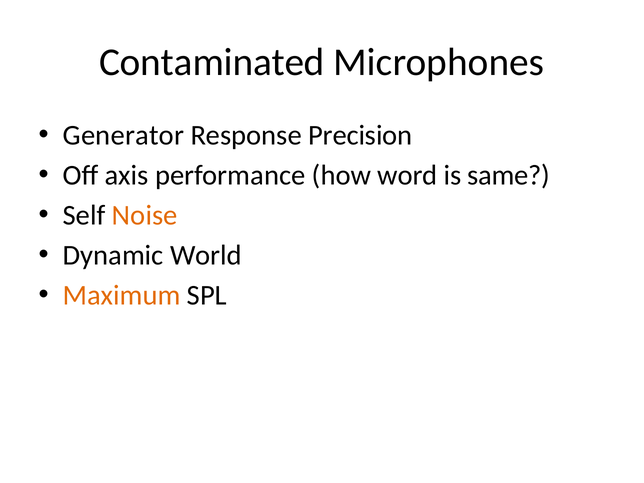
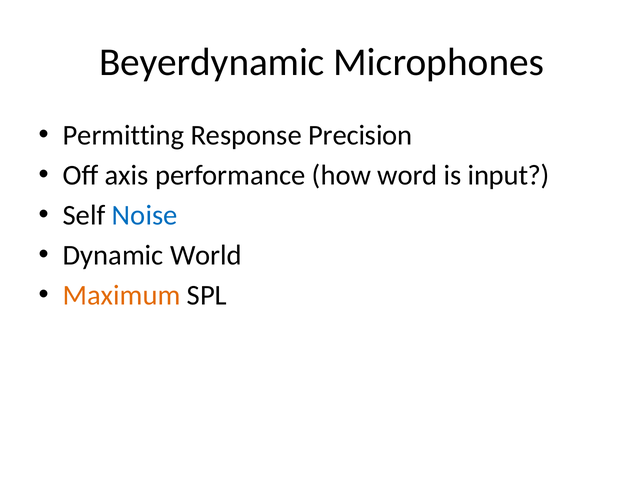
Contaminated: Contaminated -> Beyerdynamic (212, 62)
Generator: Generator -> Permitting (124, 135)
same: same -> input (509, 175)
Noise colour: orange -> blue (145, 215)
